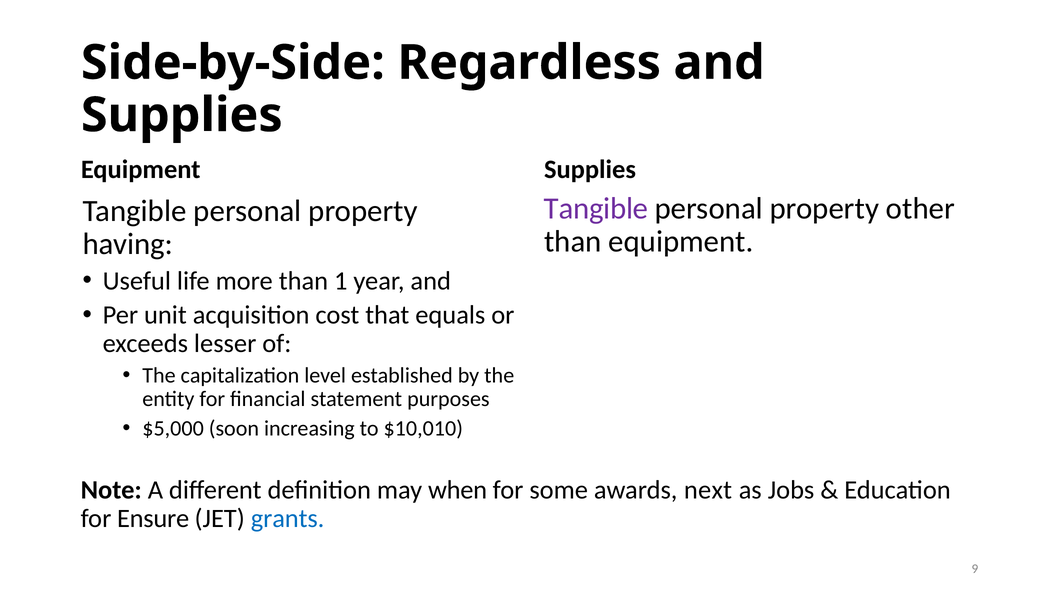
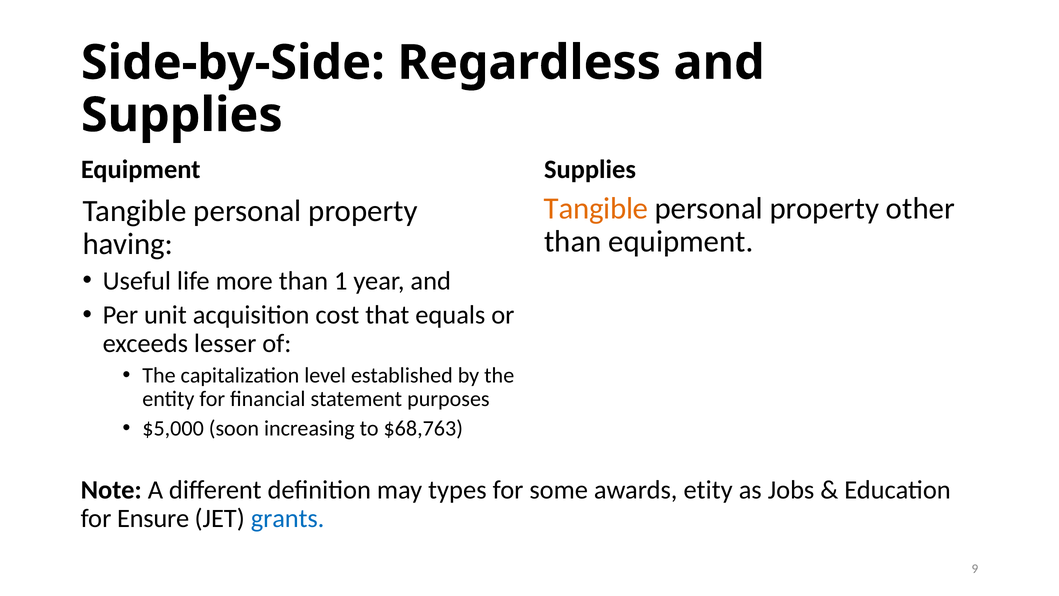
Tangible colour: purple -> orange (596, 208)
$10,010: $10,010 -> $68,763 (423, 428)
when: when -> types (457, 490)
next: next -> etity (708, 490)
